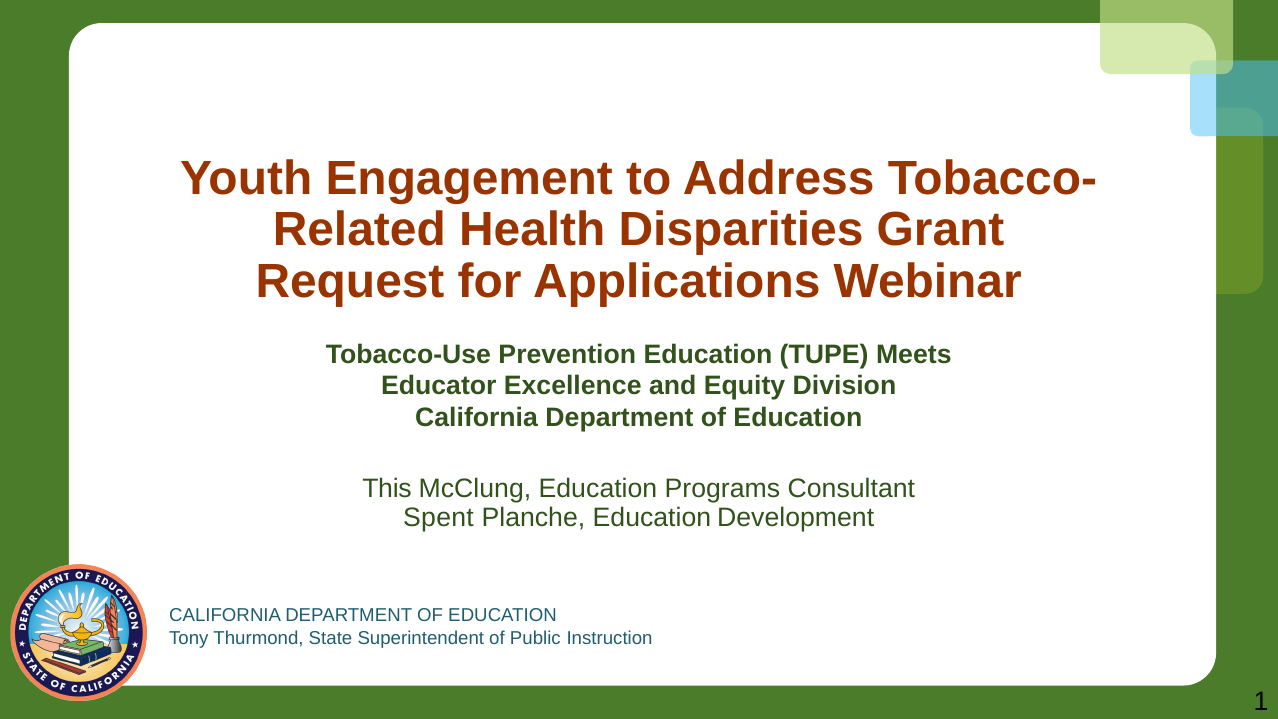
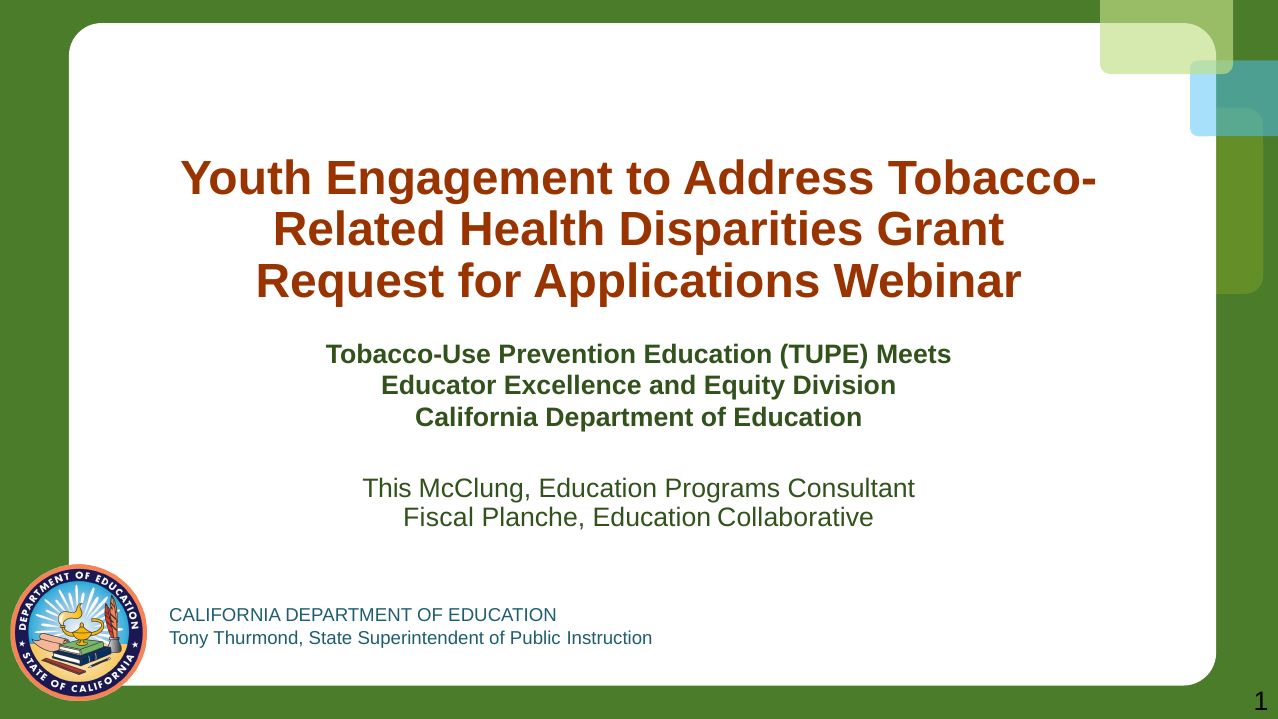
Spent: Spent -> Fiscal (439, 517)
Development: Development -> Collaborative (796, 517)
